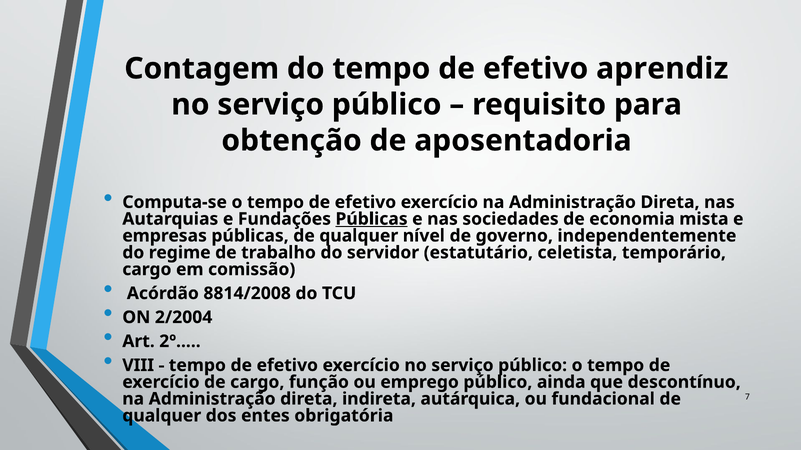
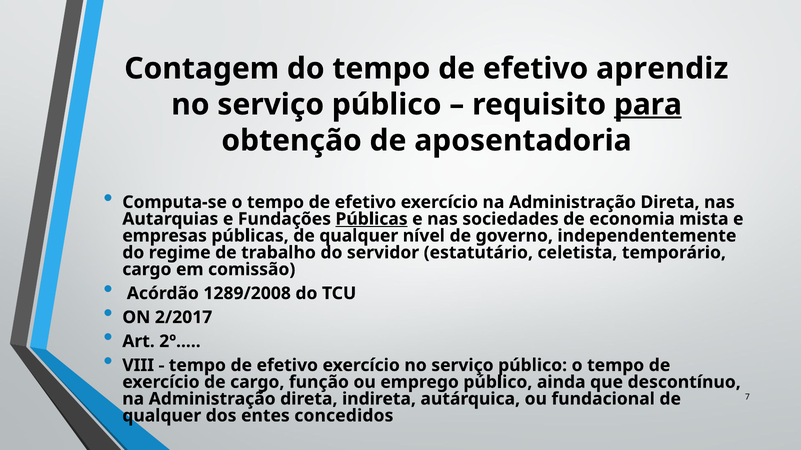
para underline: none -> present (648, 105)
8814/2008: 8814/2008 -> 1289/2008 (247, 294)
2/2004: 2/2004 -> 2/2017 (184, 318)
obrigatória: obrigatória -> concedidos (344, 416)
